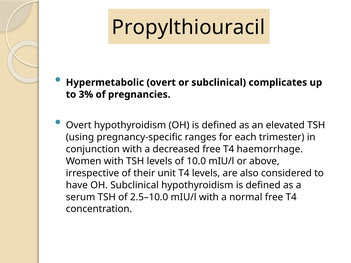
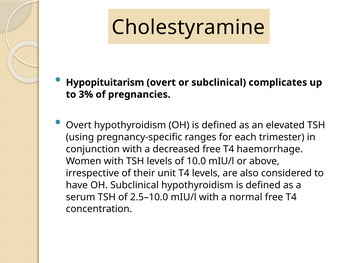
Propylthiouracil: Propylthiouracil -> Cholestyramine (188, 27)
Hypermetabolic: Hypermetabolic -> Hypopituitarism (105, 83)
